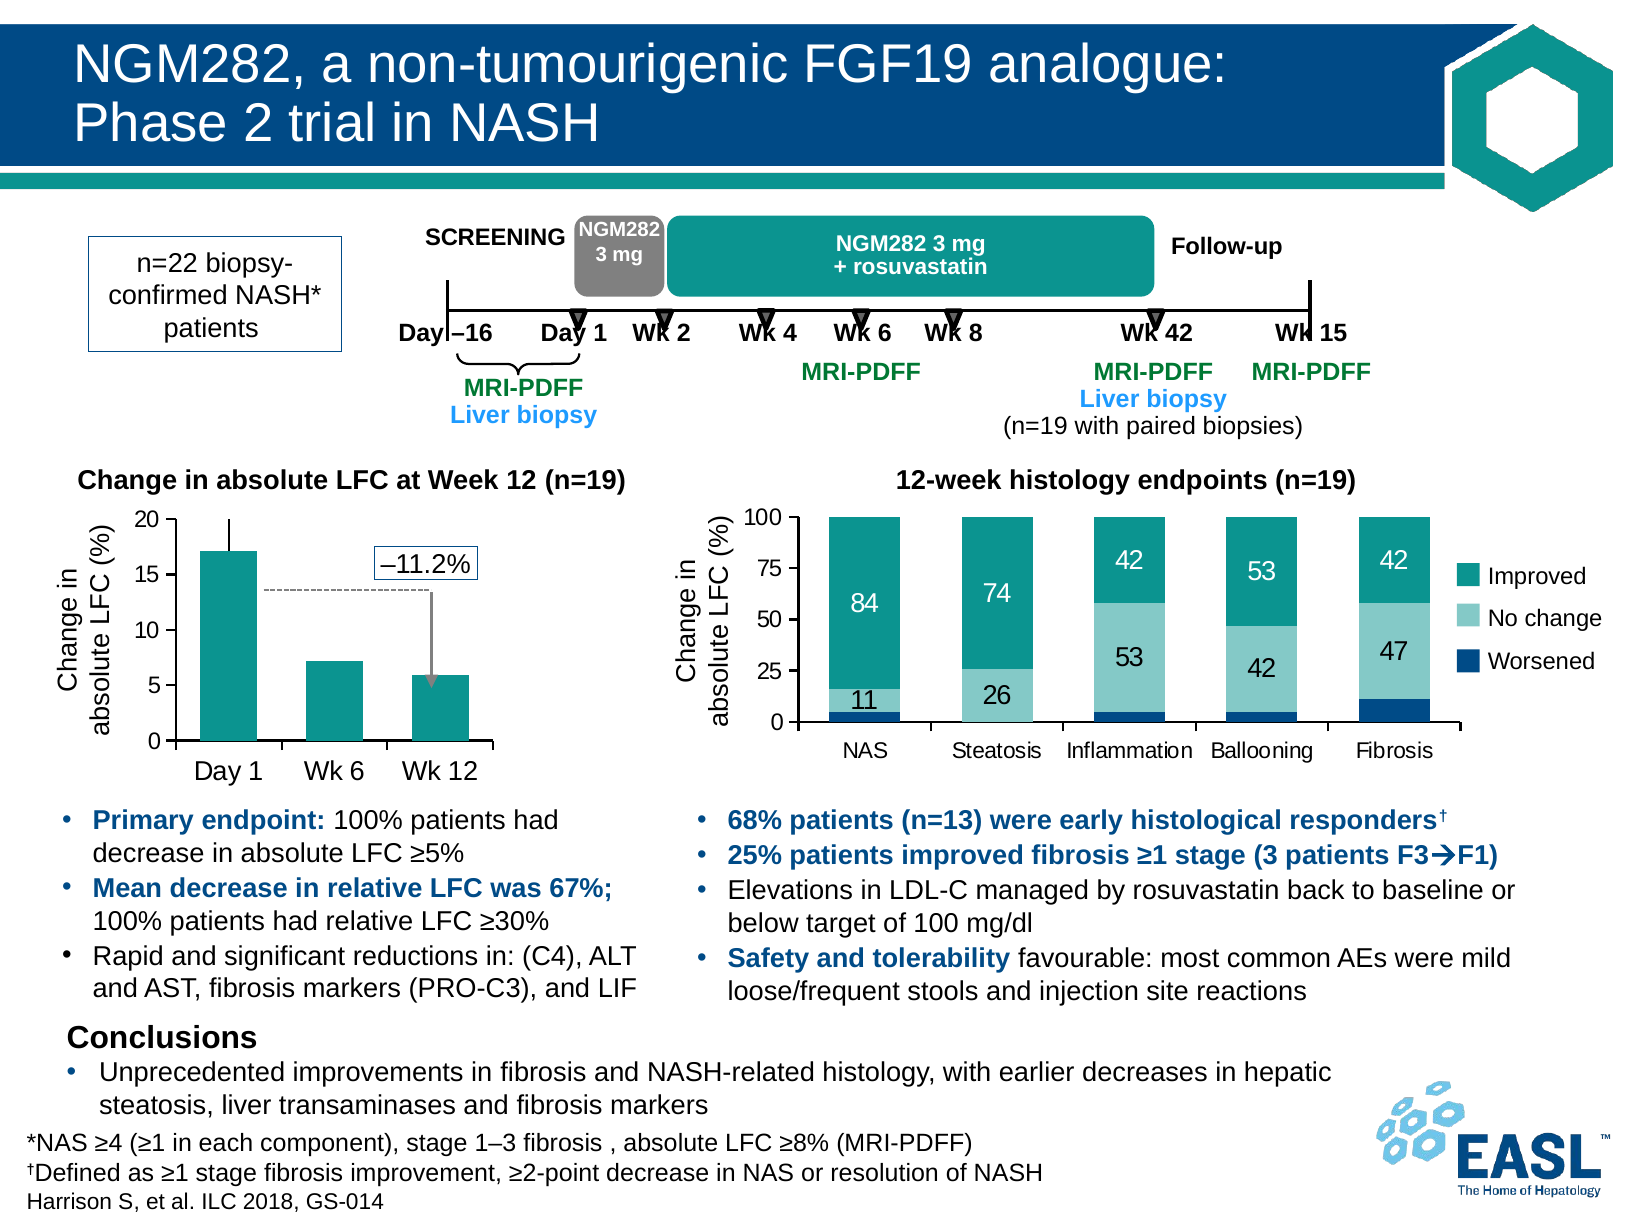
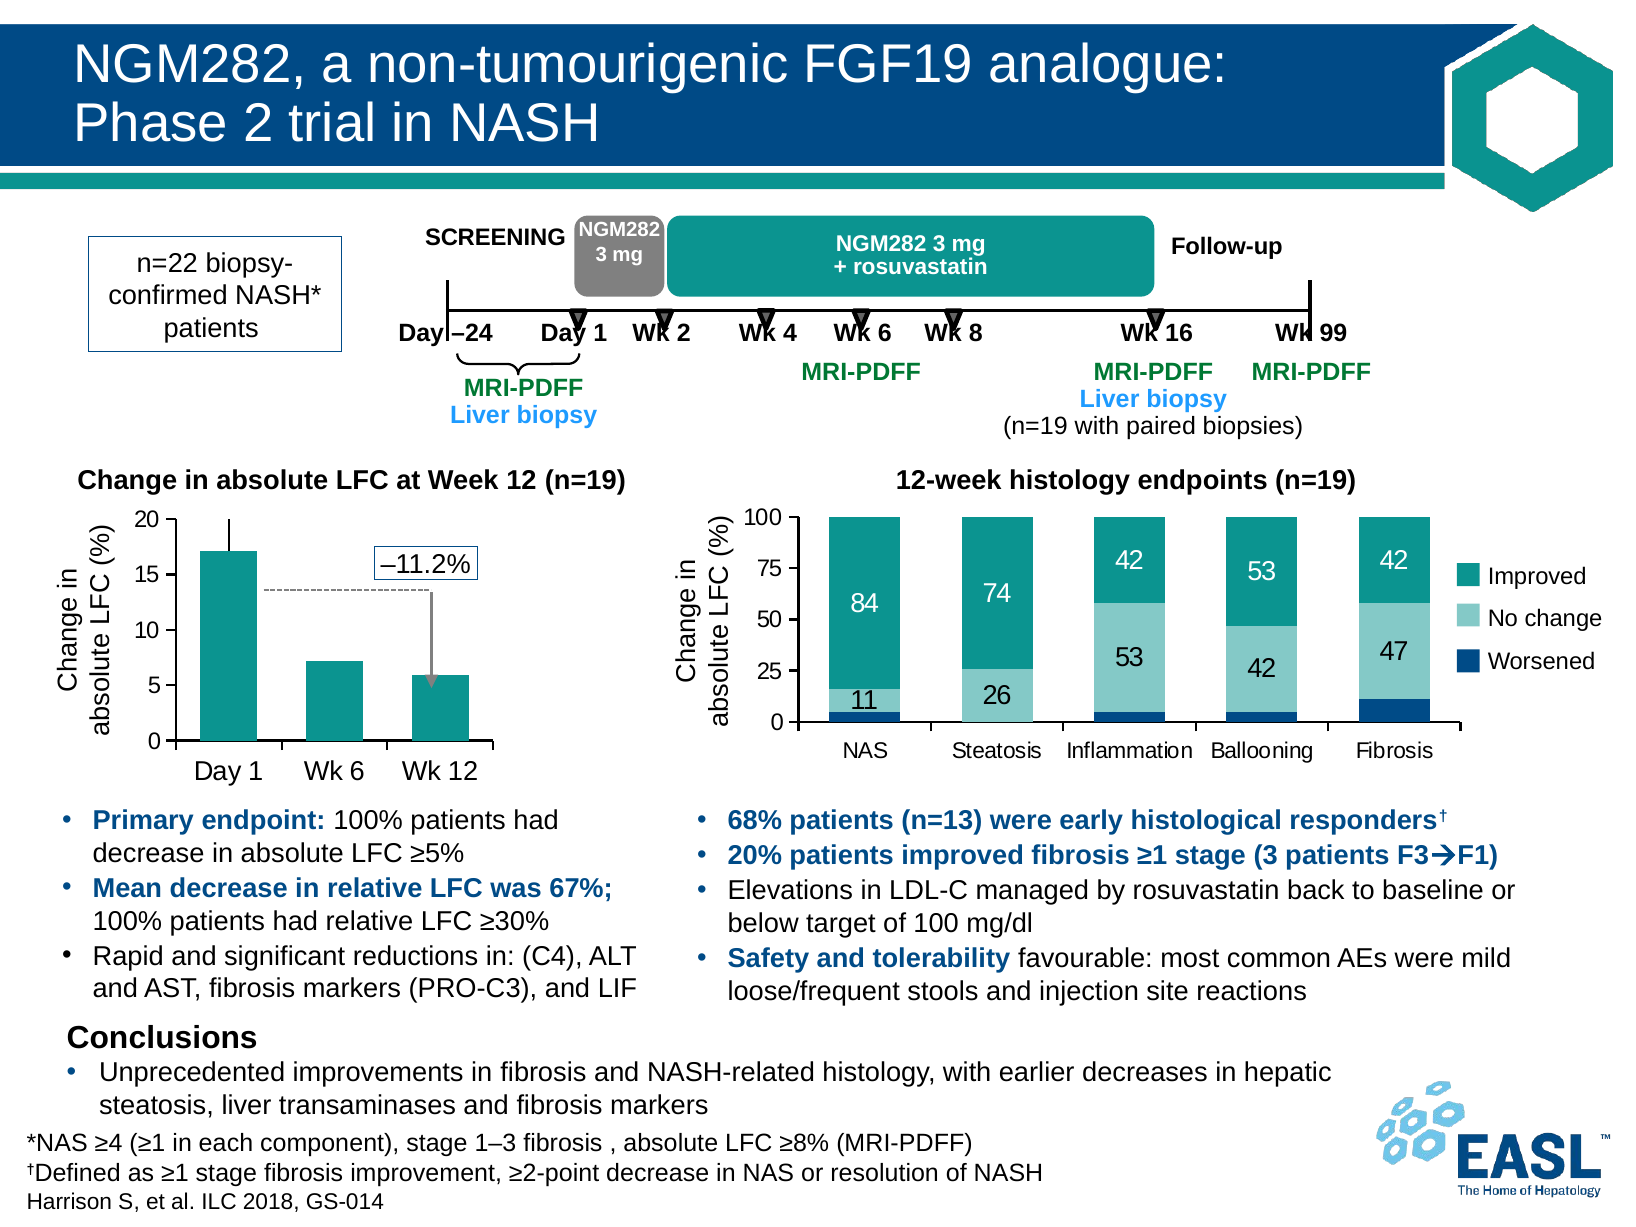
–16: –16 -> –24 (472, 334)
Wk 42: 42 -> 16 (1179, 334)
Wk 15: 15 -> 99 (1333, 334)
25%: 25% -> 20% (755, 856)
